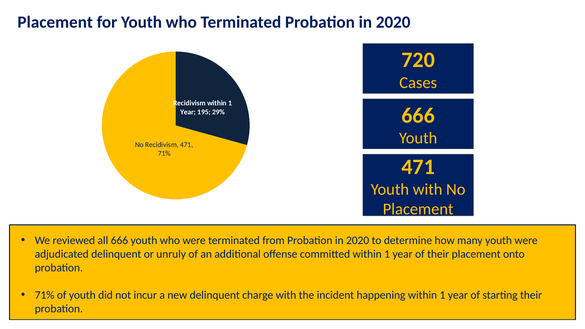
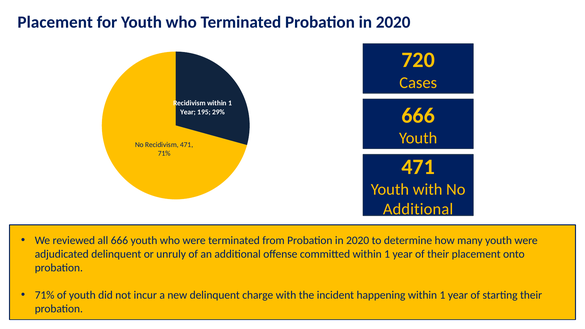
Placement: Placement -> Additional (418, 209)
